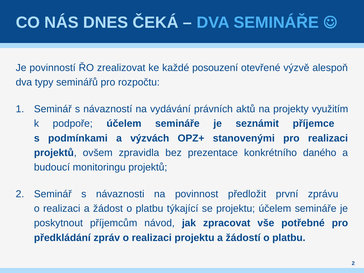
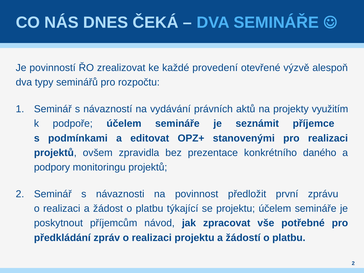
posouzení: posouzení -> provedení (215, 68)
výzvách: výzvách -> editovat (150, 138)
budoucí: budoucí -> podpory (52, 167)
